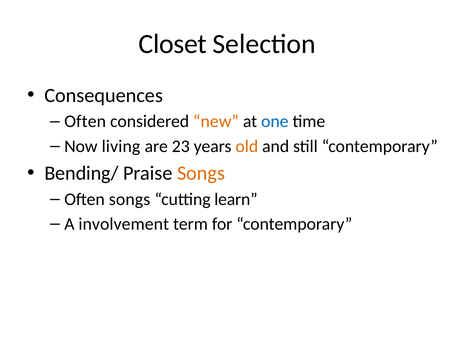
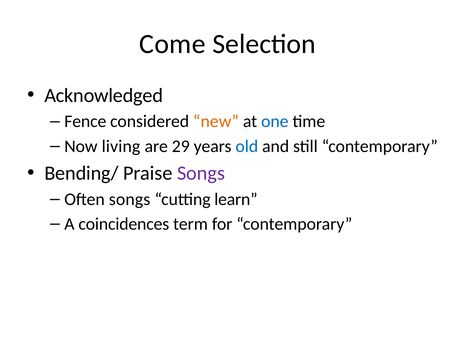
Closet: Closet -> Come (172, 44)
Consequences: Consequences -> Acknowledged (104, 95)
Often: Often -> Fence (85, 122)
23: 23 -> 29 (181, 146)
old colour: orange -> blue (247, 146)
Songs colour: orange -> purple (201, 173)
involvement: involvement -> coincidences (124, 224)
